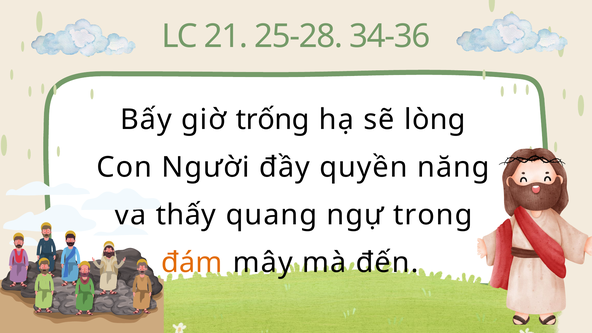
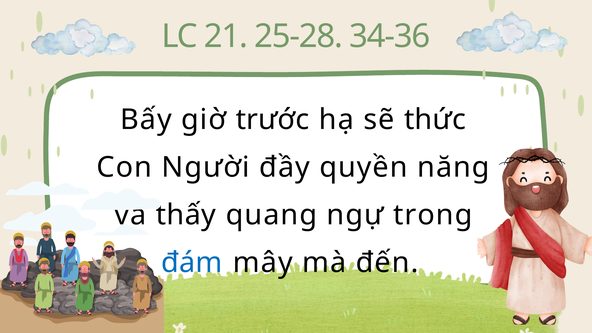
trống: trống -> trước (272, 120)
lòng: lòng -> thức (435, 120)
đám colour: orange -> blue (192, 263)
